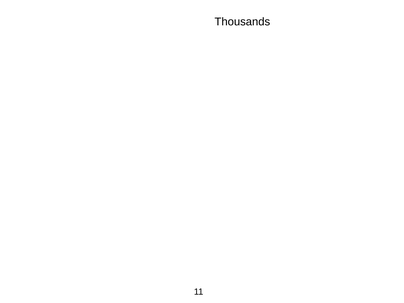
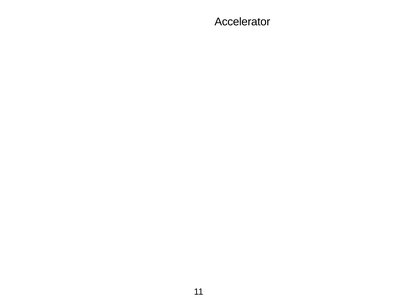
Thousands: Thousands -> Accelerator (242, 22)
